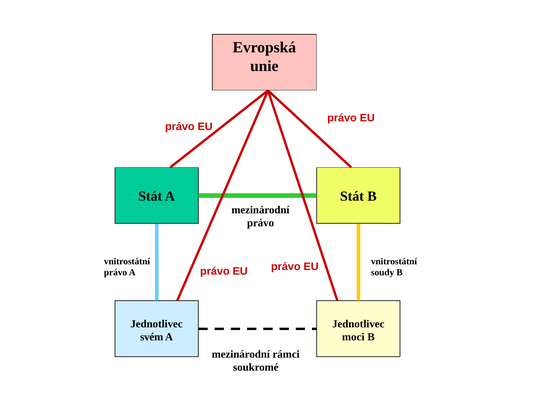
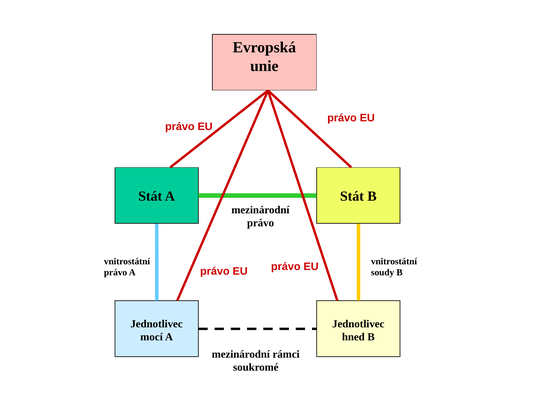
svém: svém -> mocí (152, 337)
moci: moci -> hned (353, 337)
